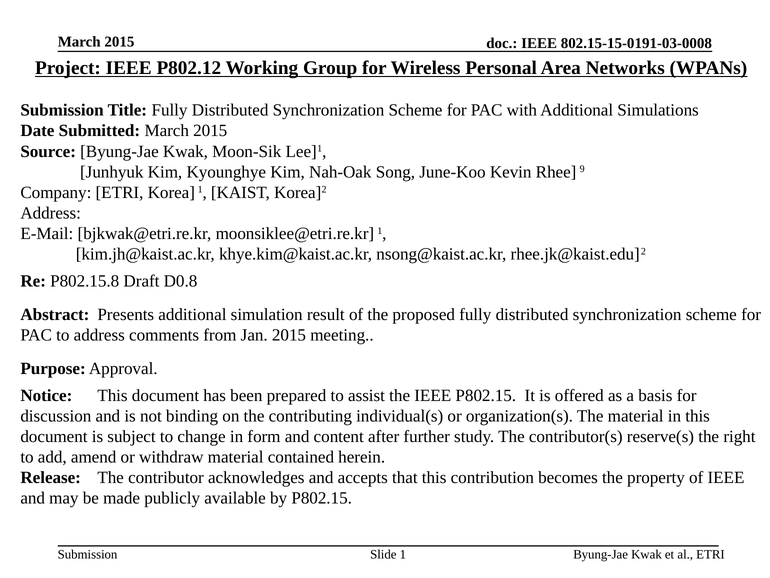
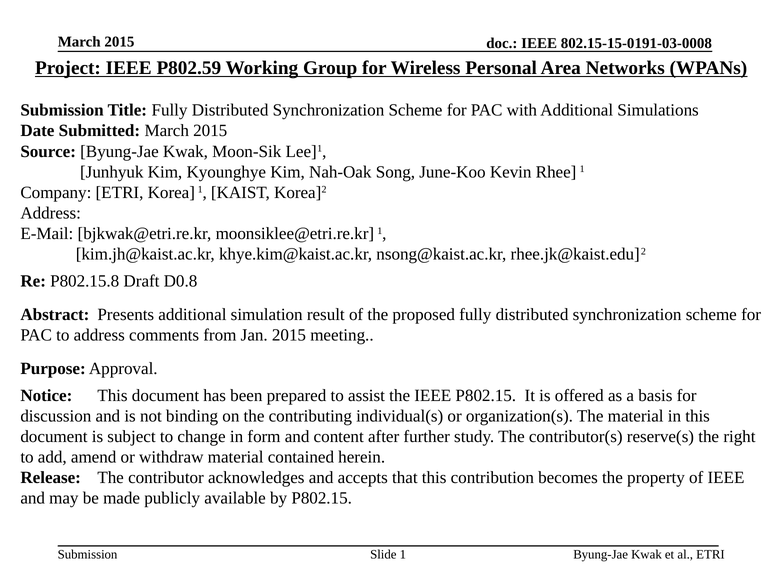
P802.12: P802.12 -> P802.59 (189, 68)
Rhee 9: 9 -> 1 (582, 169)
